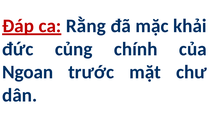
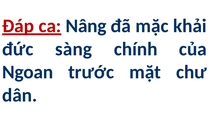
Rằng: Rằng -> Nâng (86, 26)
củng: củng -> sàng (74, 49)
